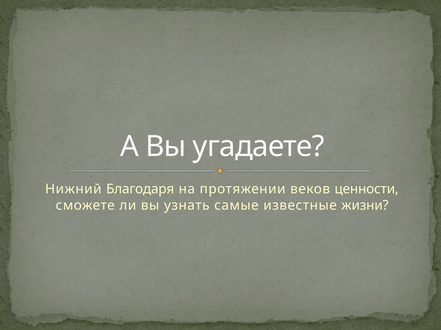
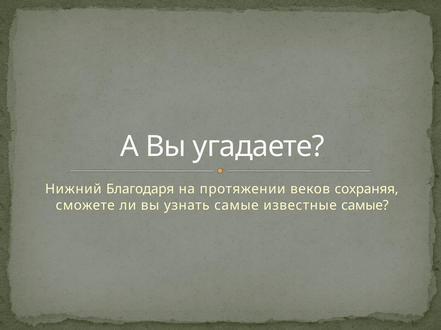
ценности: ценности -> сохраняя (367, 190)
известные жизни: жизни -> самые (365, 206)
